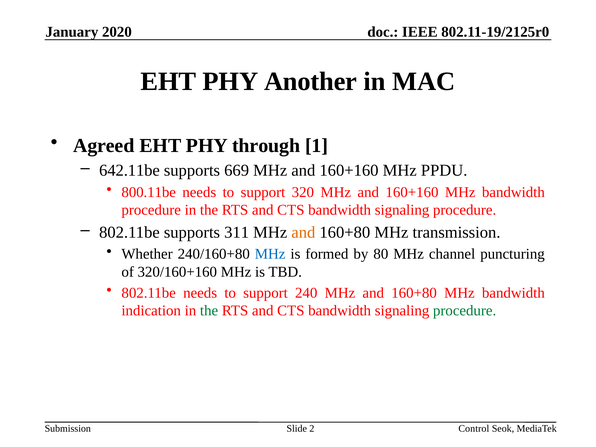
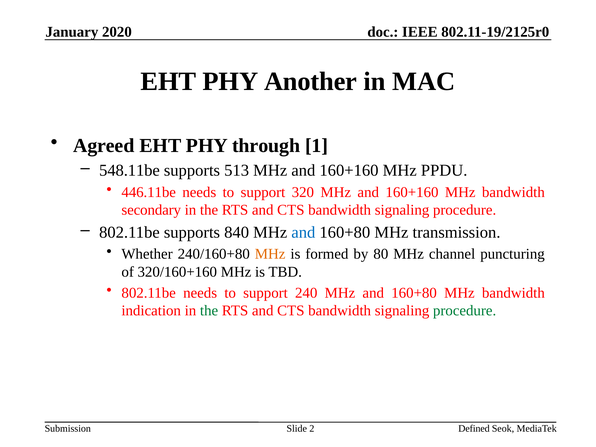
642.11be: 642.11be -> 548.11be (129, 170)
669: 669 -> 513 (237, 170)
800.11be: 800.11be -> 446.11be (149, 192)
procedure: procedure -> secondary (151, 210)
311: 311 -> 840 (237, 232)
and colour: orange -> blue (303, 232)
MHz colour: blue -> orange (270, 254)
Control: Control -> Defined (474, 429)
